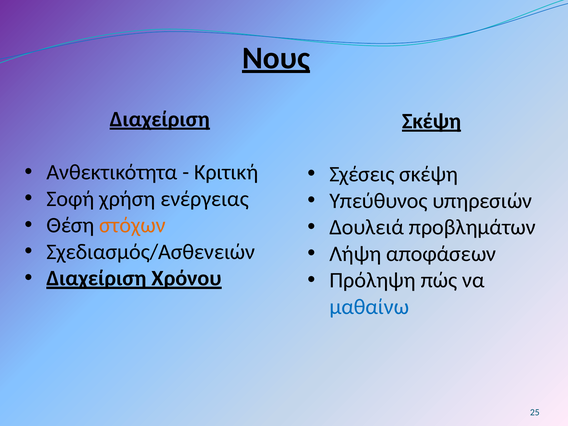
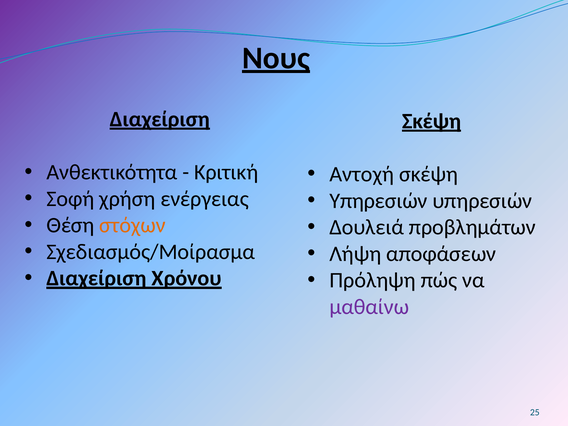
Σχέσεις: Σχέσεις -> Αντοχή (362, 174)
Υπεύθυνος: Υπεύθυνος -> Υπηρεσιών (378, 201)
Σχεδιασμός/Ασθενειών: Σχεδιασμός/Ασθενειών -> Σχεδιασμός/Μοίρασμα (151, 252)
μαθαίνω colour: blue -> purple (369, 307)
